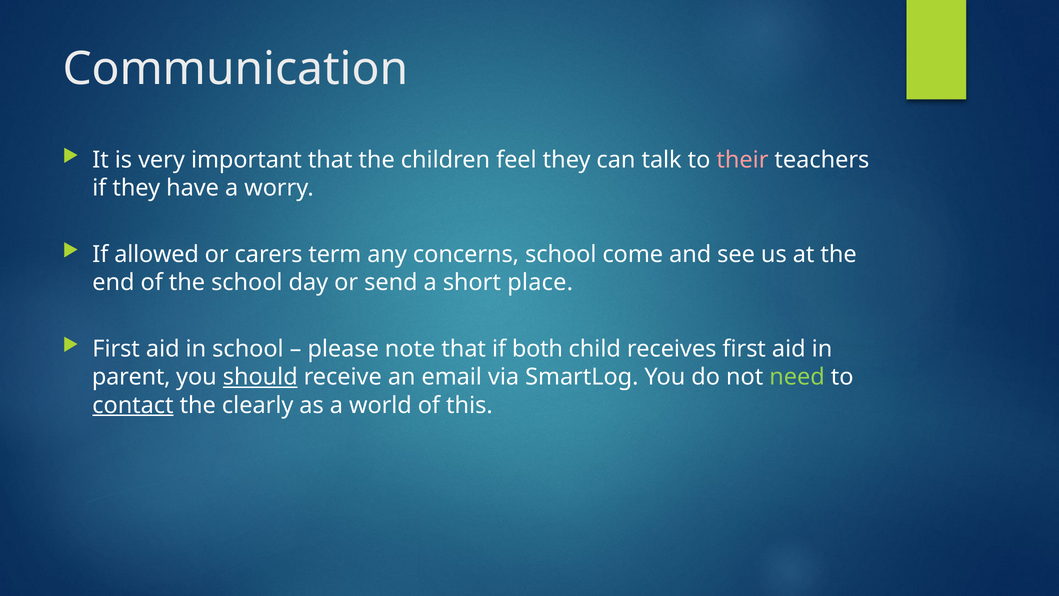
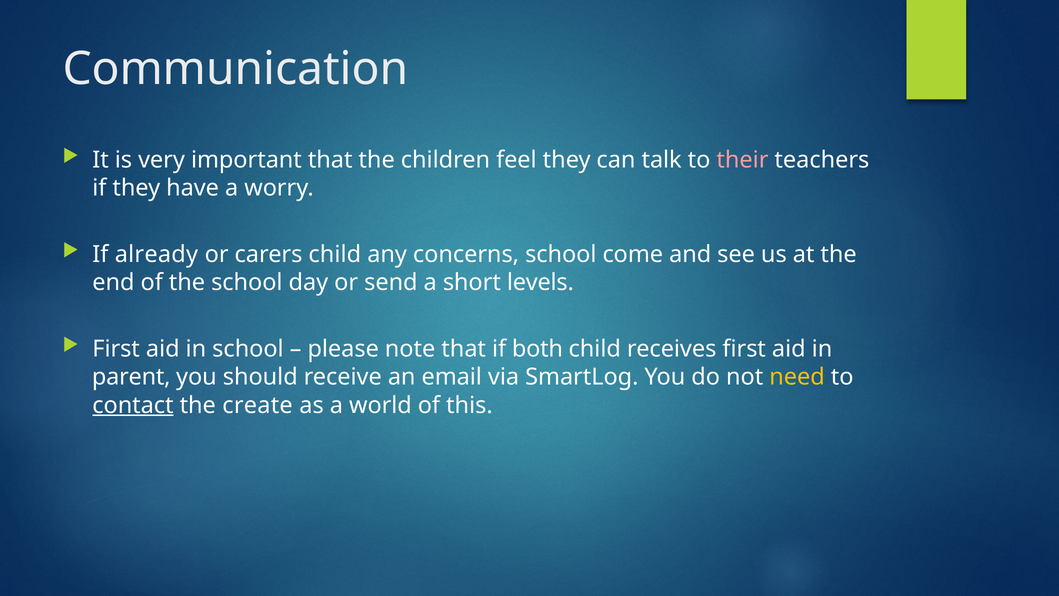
allowed: allowed -> already (156, 254)
carers term: term -> child (335, 254)
place: place -> levels (540, 282)
should underline: present -> none (260, 377)
need colour: light green -> yellow (797, 377)
clearly: clearly -> create (258, 405)
